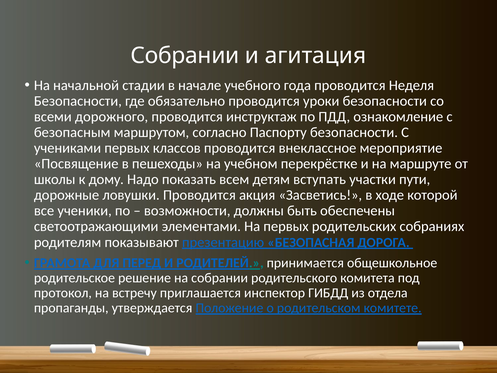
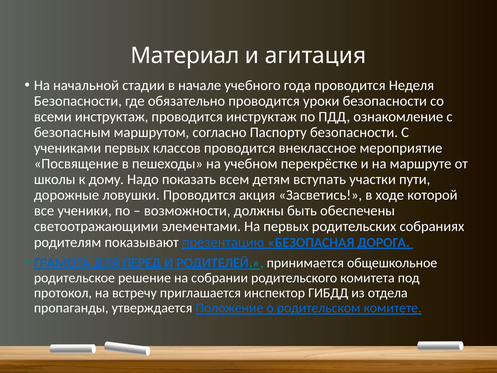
Собрании: Собрании -> Материал (185, 56)
всеми дорожного: дорожного -> инструктаж (112, 117)
